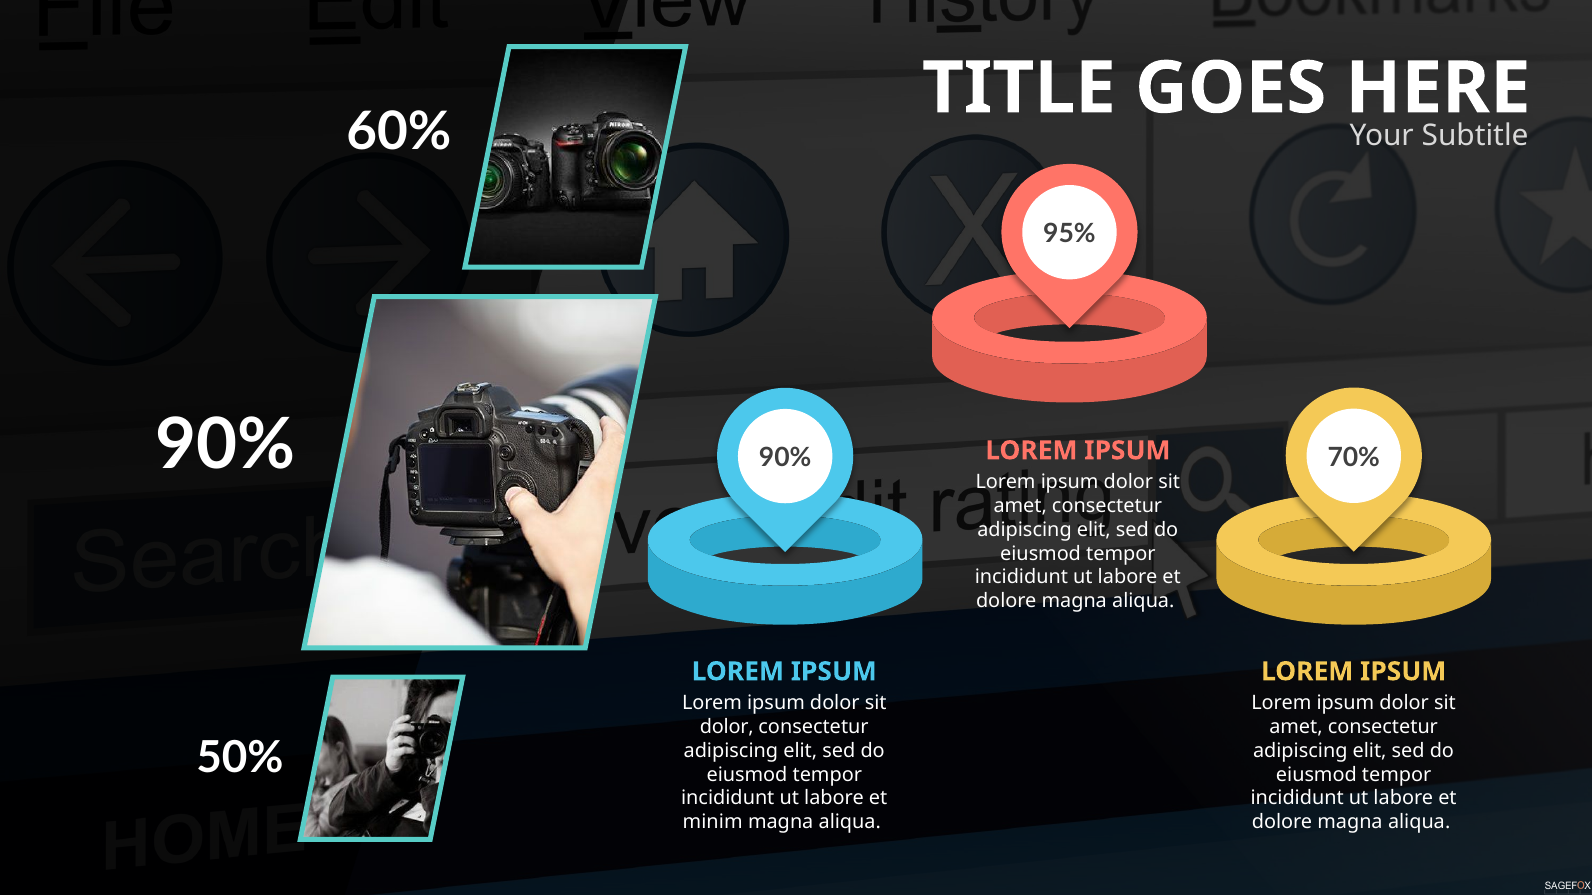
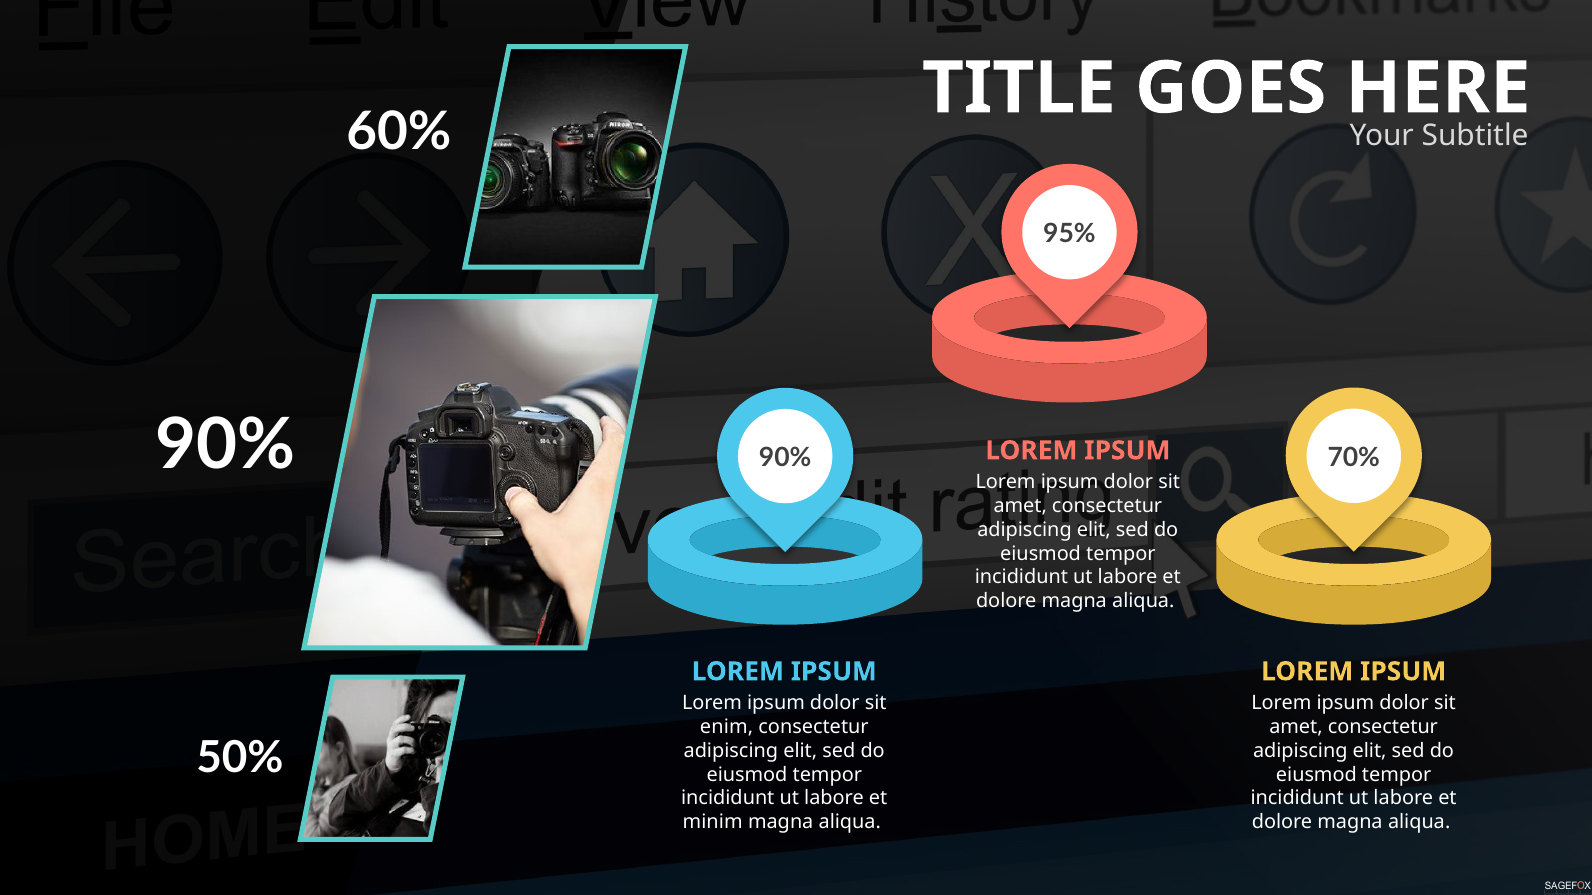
dolor: dolor -> enim (727, 727)
